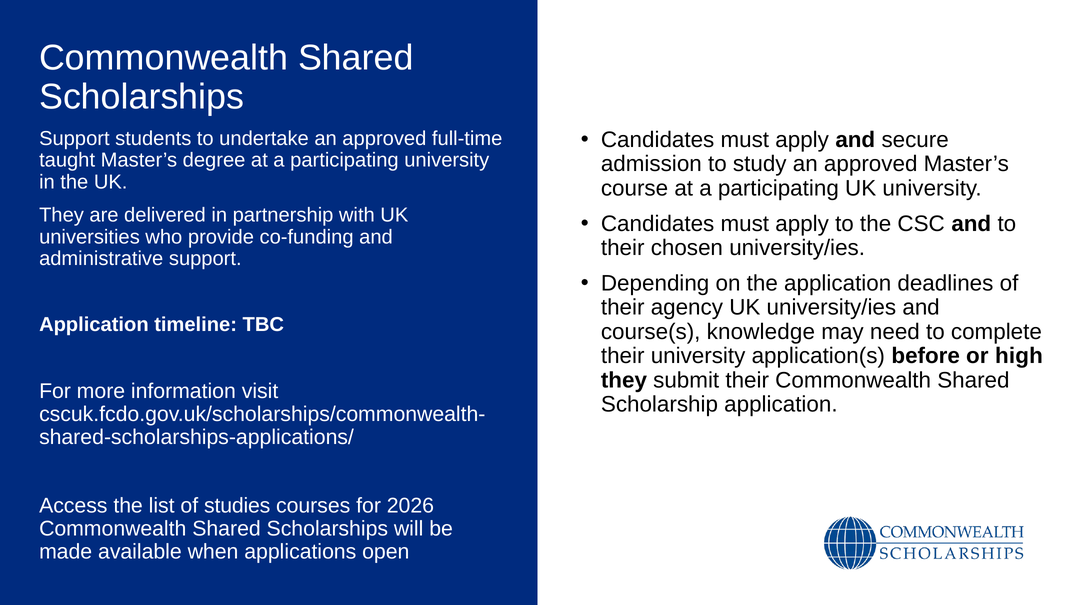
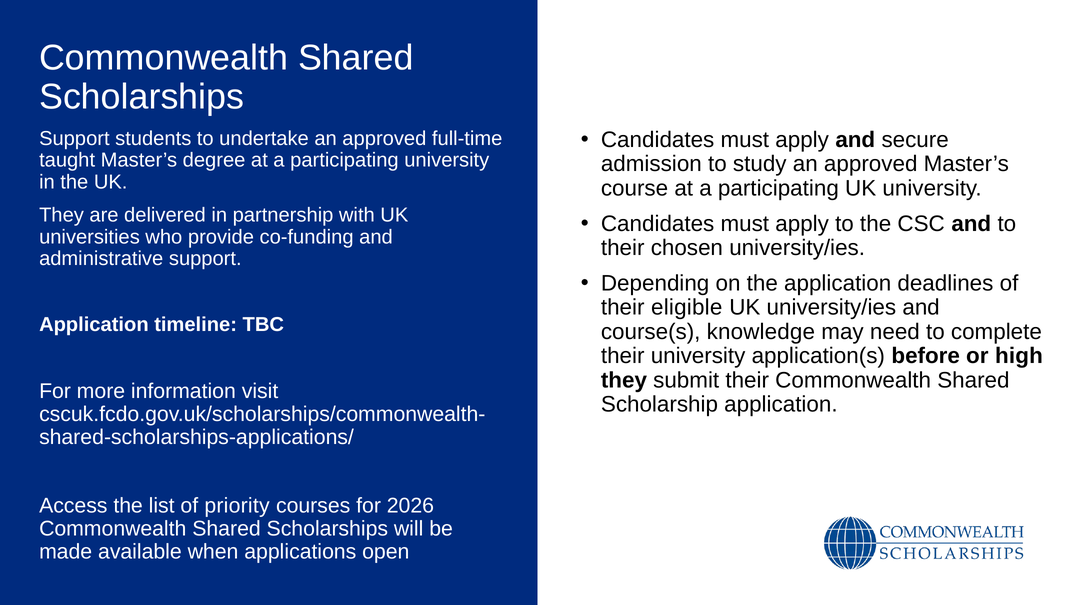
agency: agency -> eligible (687, 307)
studies: studies -> priority (237, 505)
